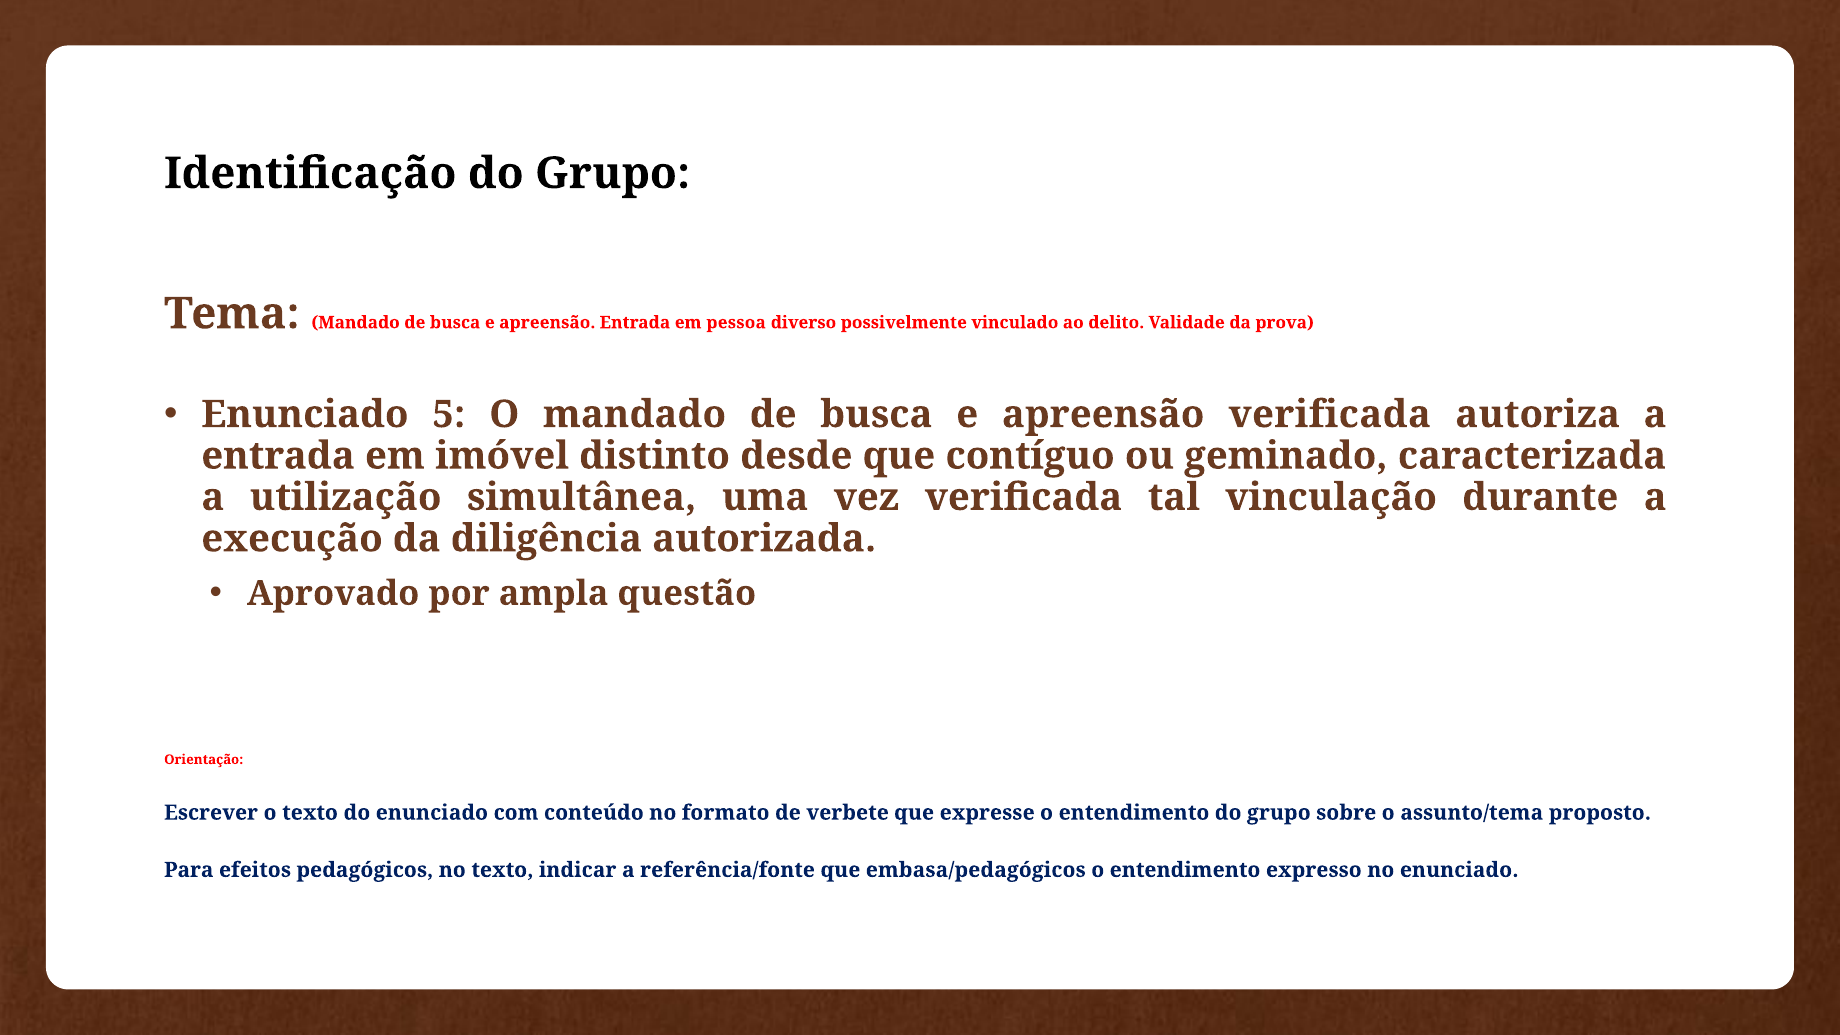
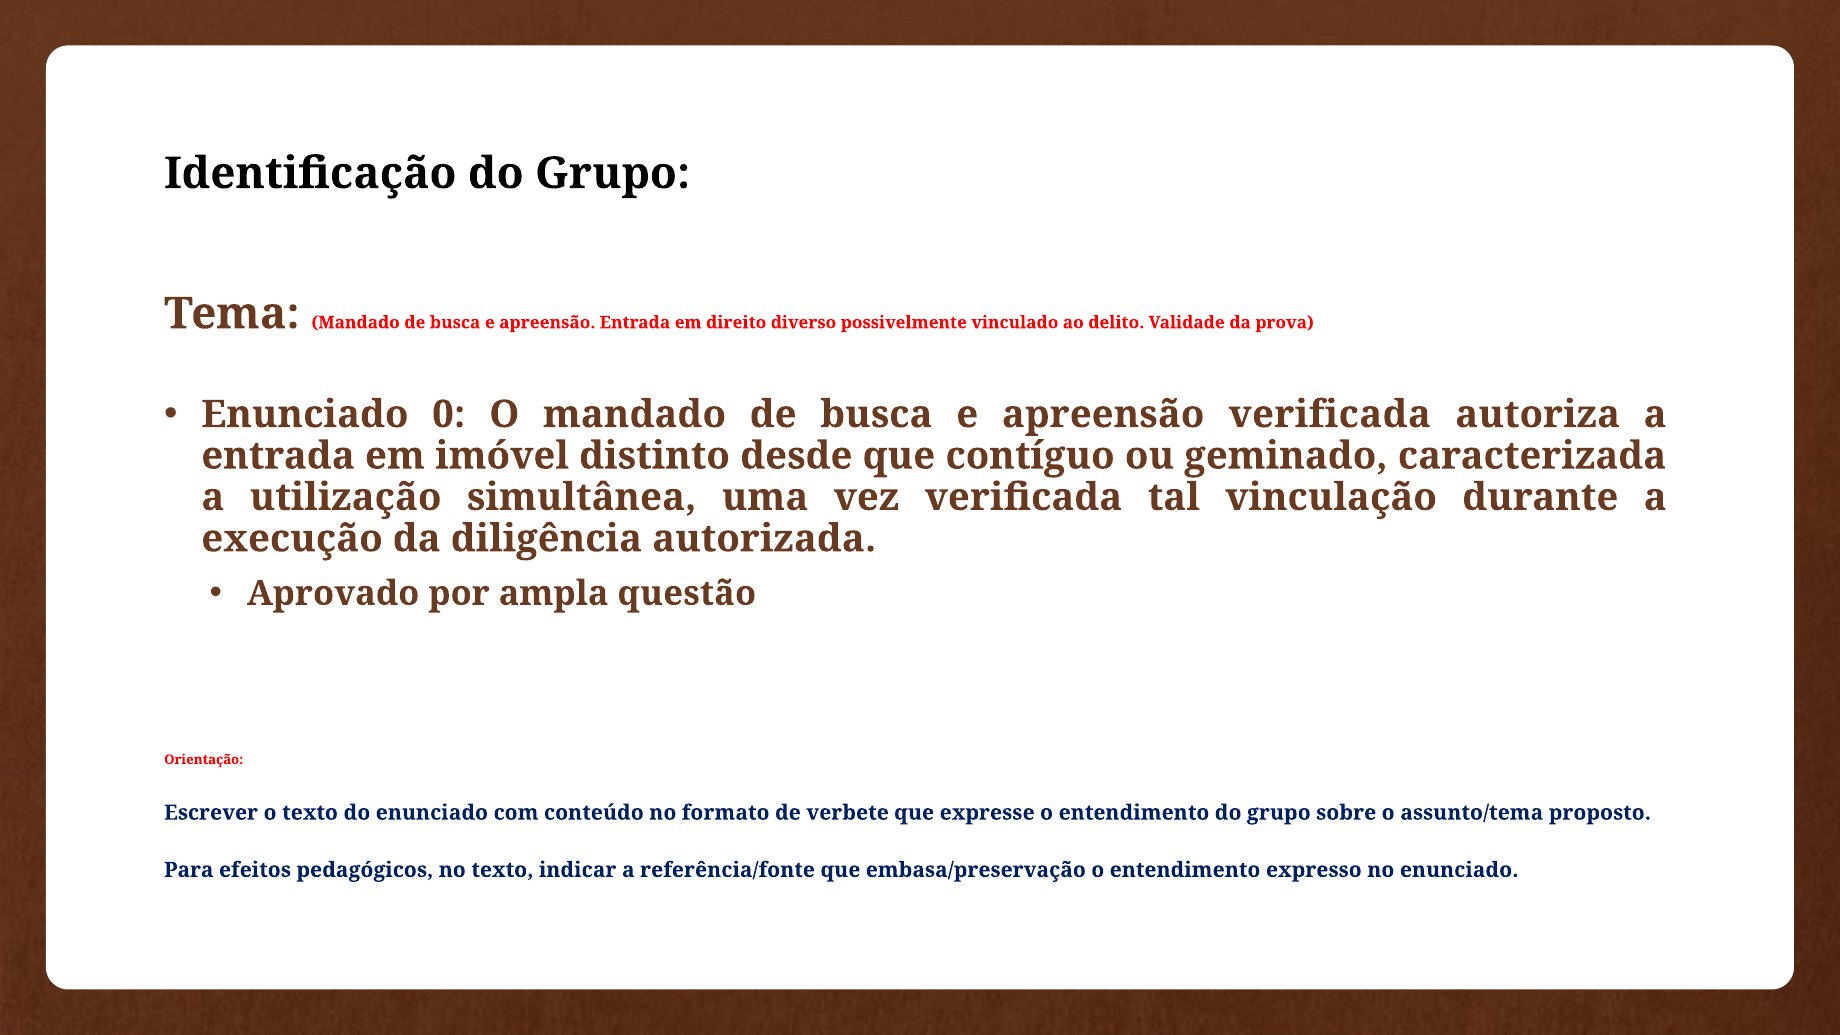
pessoa: pessoa -> direito (736, 323)
5: 5 -> 0 (449, 415)
embasa/pedagógicos: embasa/pedagógicos -> embasa/preservação (976, 870)
